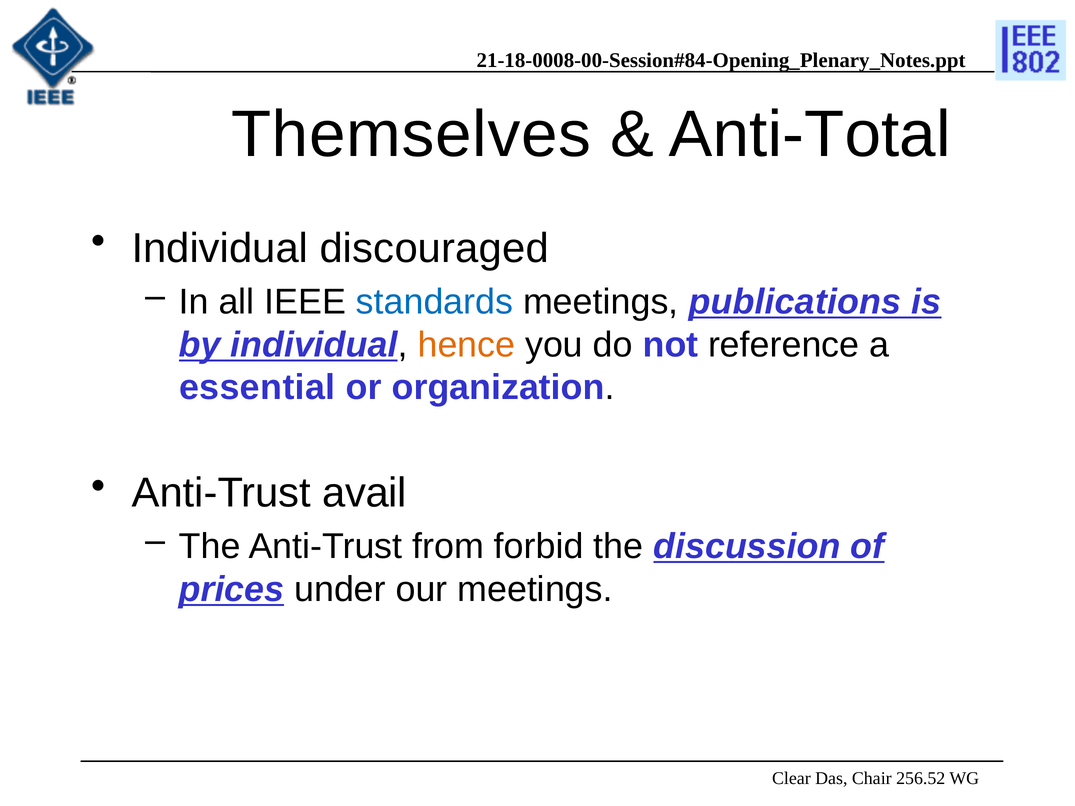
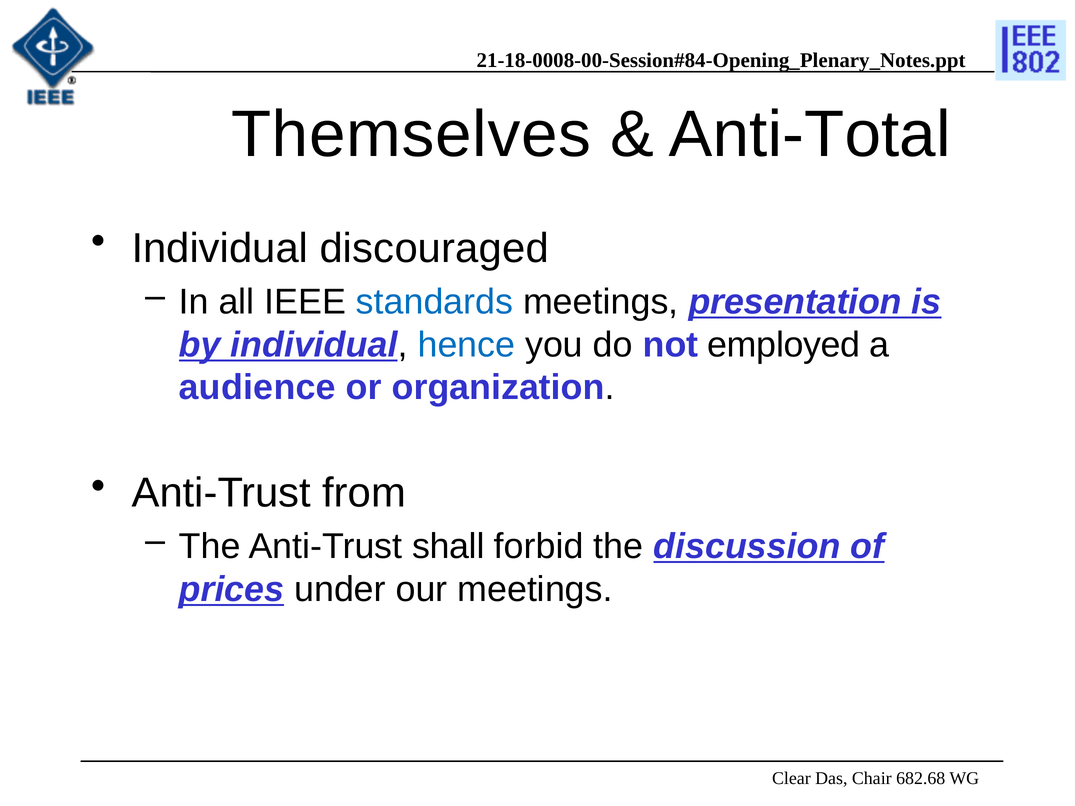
publications: publications -> presentation (795, 302)
hence colour: orange -> blue (466, 345)
reference: reference -> employed (784, 345)
essential: essential -> audience (257, 388)
avail: avail -> from (364, 493)
from: from -> shall (448, 547)
256.52: 256.52 -> 682.68 (921, 779)
